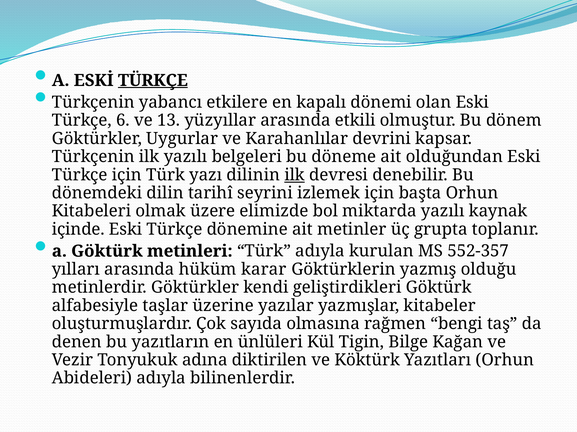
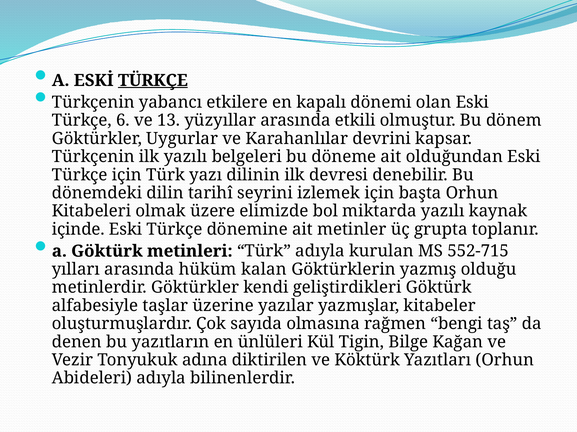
ilk underline: present -> none (295, 175)
552-357: 552-357 -> 552-715 (478, 252)
karar: karar -> kalan (264, 270)
